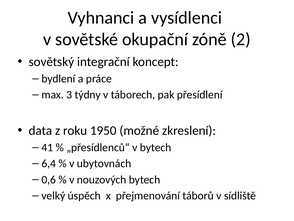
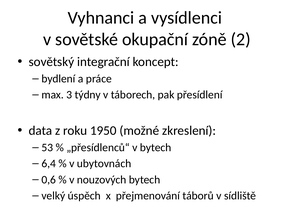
41: 41 -> 53 (47, 147)
